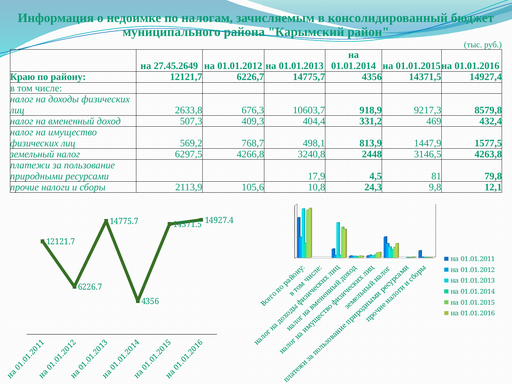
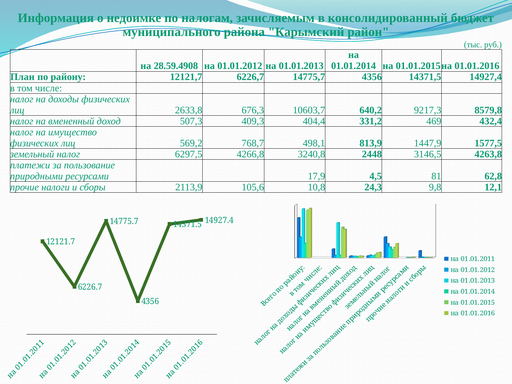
27.45.2649: 27.45.2649 -> 28.59.4908 (176, 66)
Краю: Краю -> План (22, 77)
918,9: 918,9 -> 640,2 (371, 110)
79,8: 79,8 -> 62,8 (493, 176)
